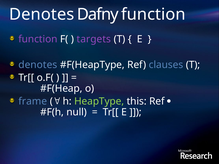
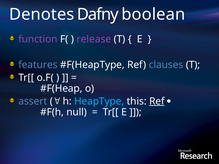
Dafny function: function -> boolean (153, 14)
targets: targets -> release (94, 39)
denotes: denotes -> features (38, 65)
frame: frame -> assert (33, 101)
HeapType colour: light green -> light blue (99, 101)
Ref underline: none -> present (157, 101)
